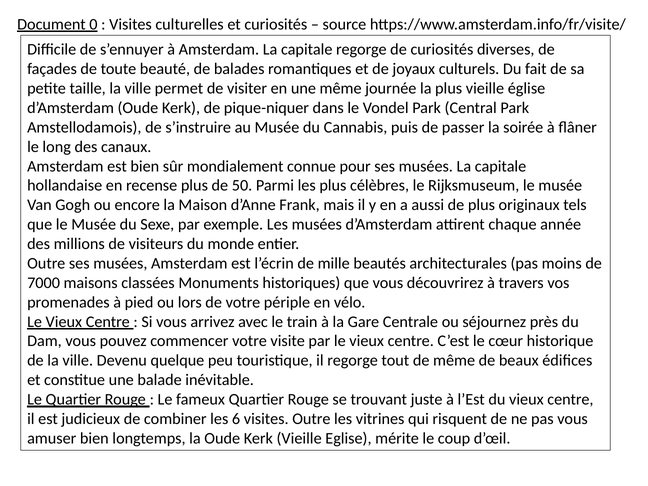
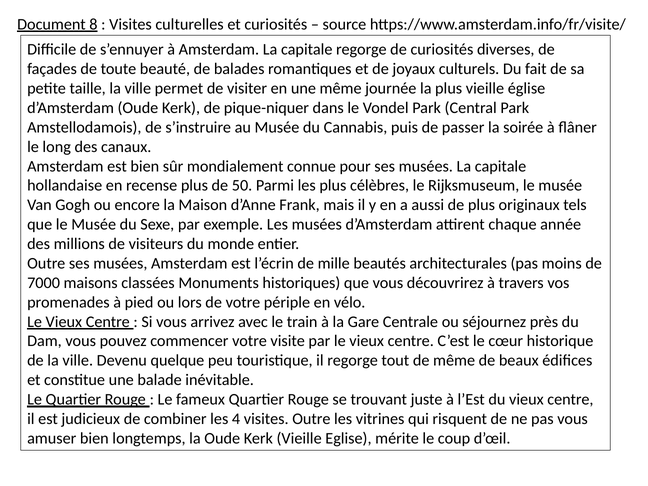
0: 0 -> 8 (93, 24)
6: 6 -> 4 (236, 419)
